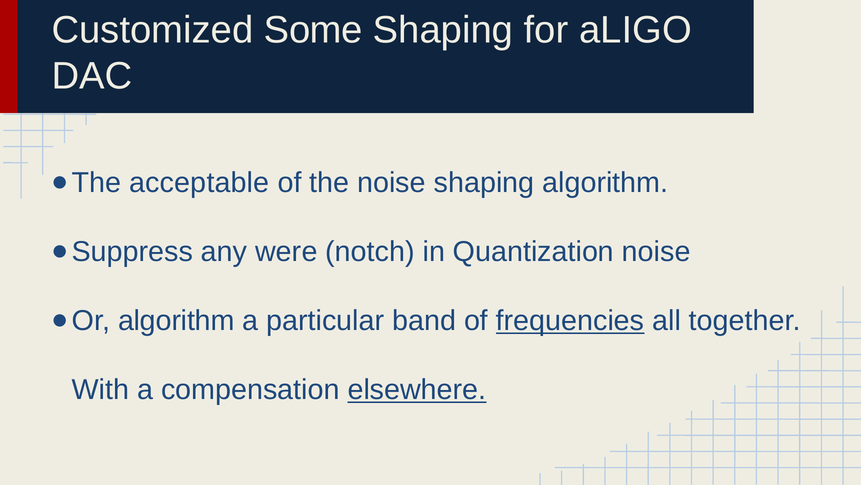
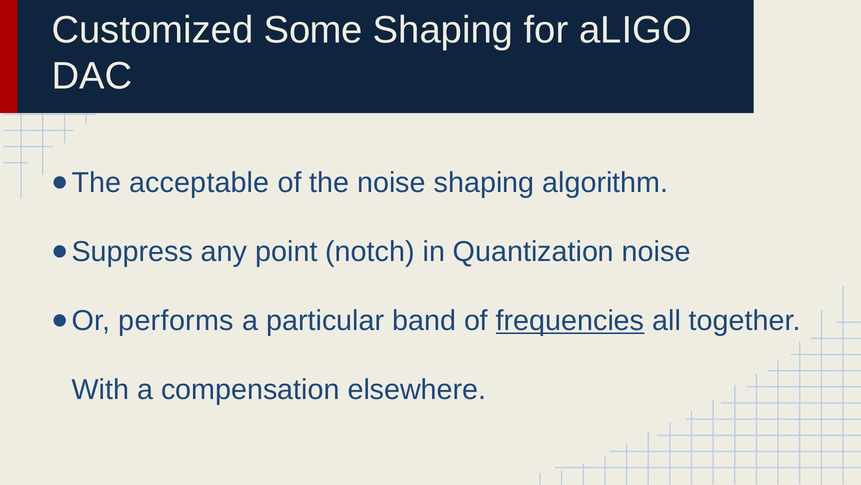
were: were -> point (286, 252)
algorithm: algorithm -> performs (176, 320)
elsewhere underline: present -> none (417, 389)
